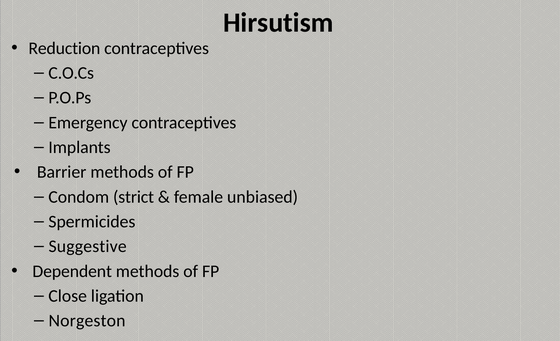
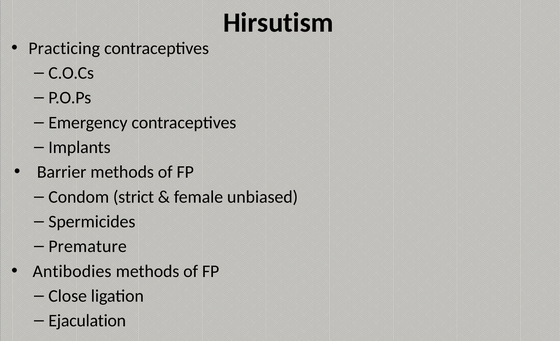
Reduction: Reduction -> Practicing (64, 48)
Suggestive: Suggestive -> Premature (88, 247)
Dependent: Dependent -> Antibodies (72, 272)
Norgeston: Norgeston -> Ejaculation (87, 321)
